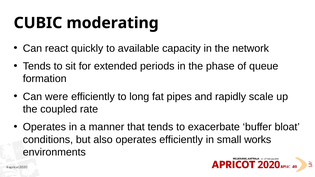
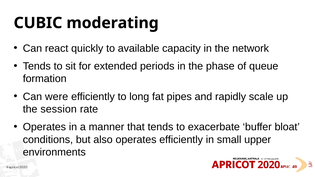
coupled: coupled -> session (59, 109)
works: works -> upper (258, 140)
